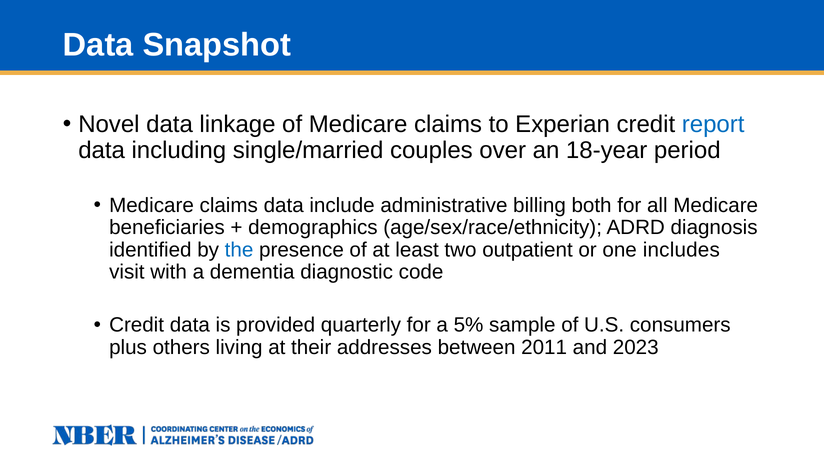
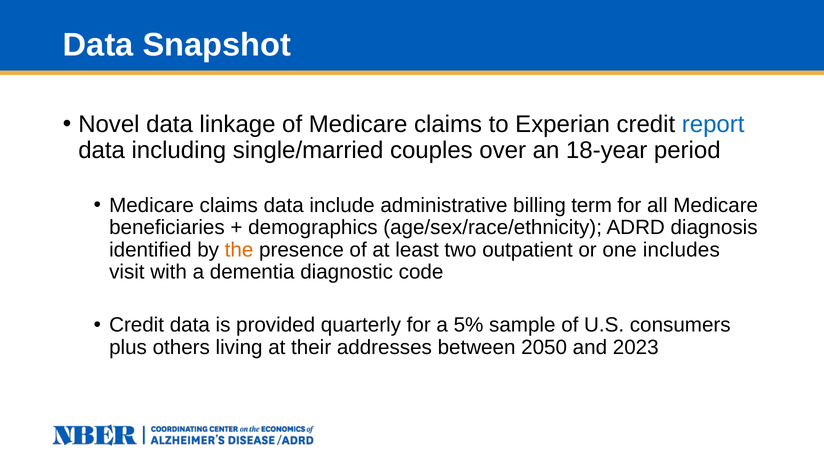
both: both -> term (592, 205)
the colour: blue -> orange (239, 250)
2011: 2011 -> 2050 (544, 347)
